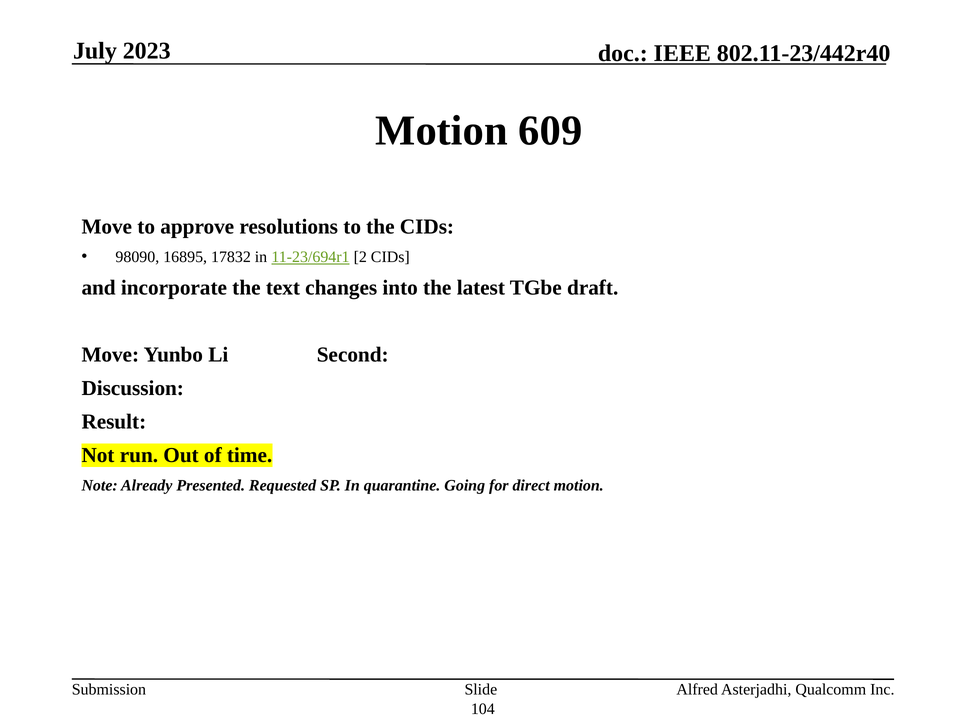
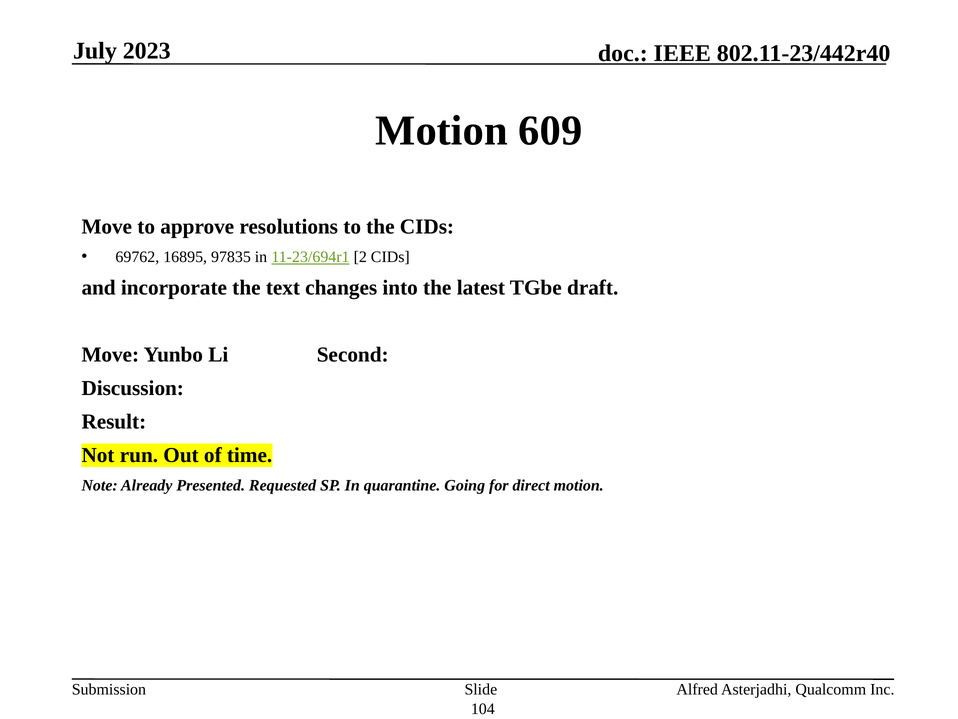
98090: 98090 -> 69762 (137, 257)
17832: 17832 -> 97835 (231, 257)
